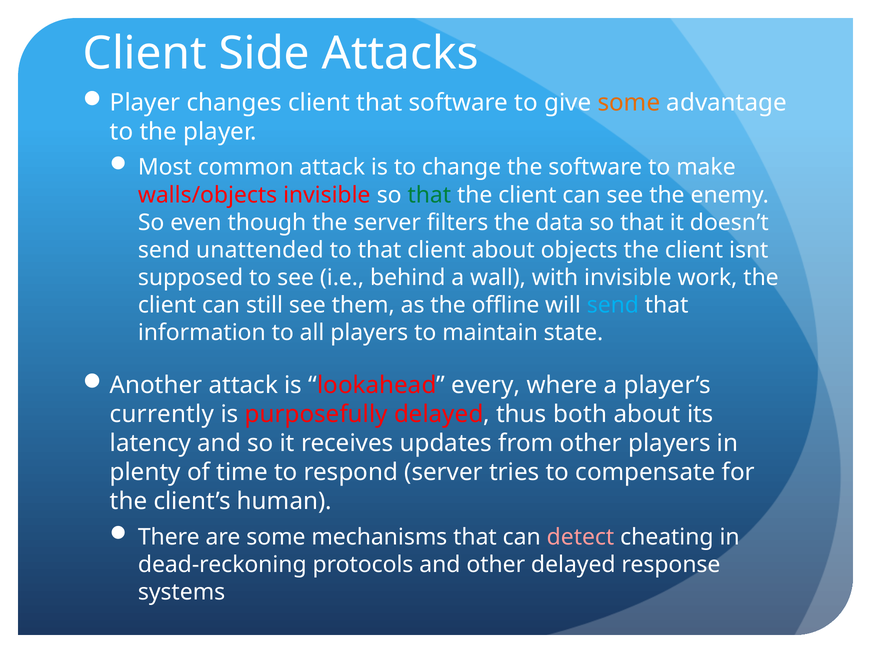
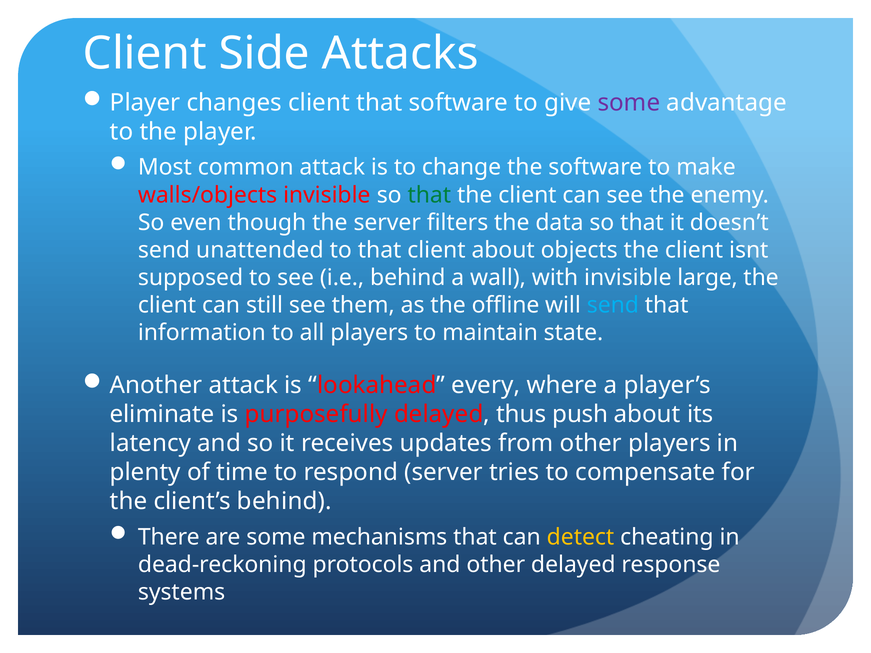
some colour: orange -> purple (629, 103)
work: work -> large (708, 278)
currently: currently -> eliminate (162, 415)
both: both -> push (580, 415)
client’s human: human -> behind (284, 502)
detect colour: pink -> yellow (580, 537)
